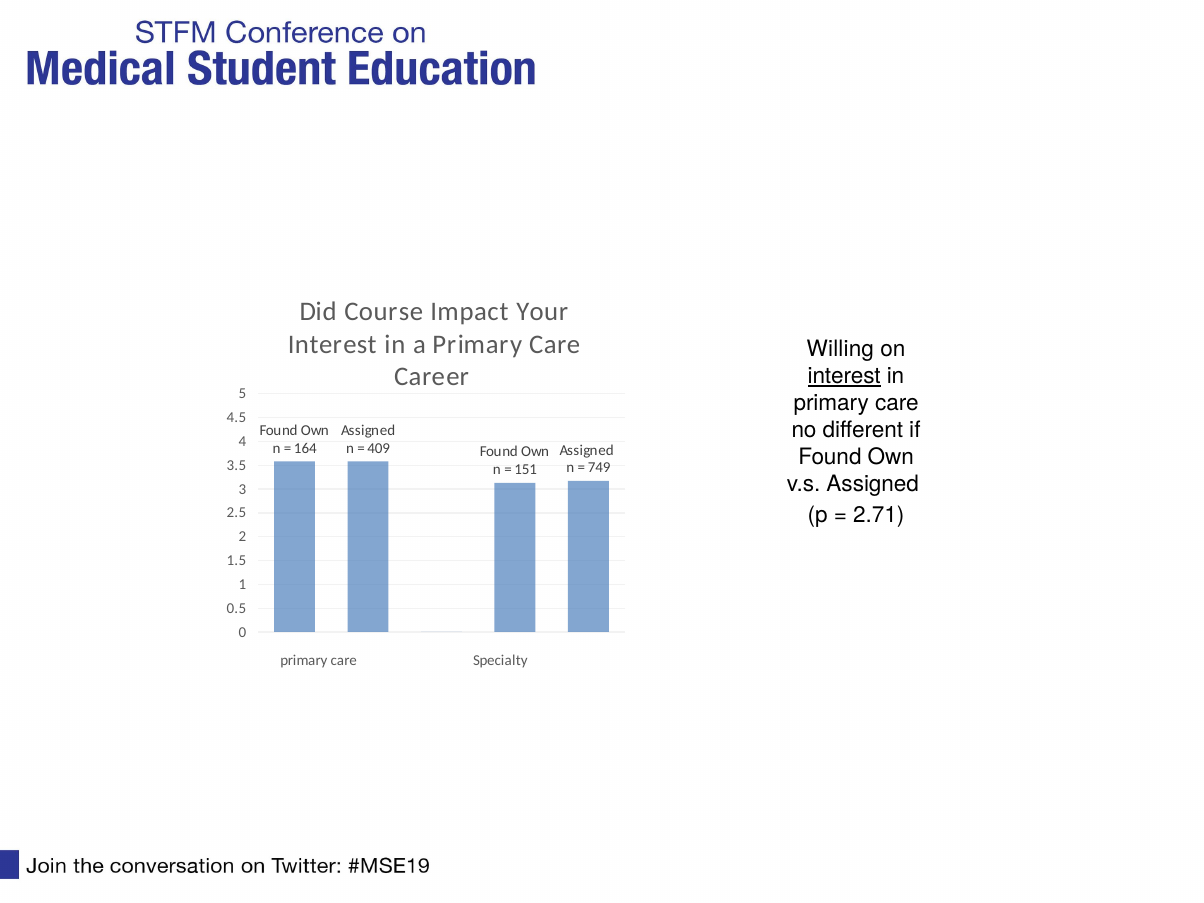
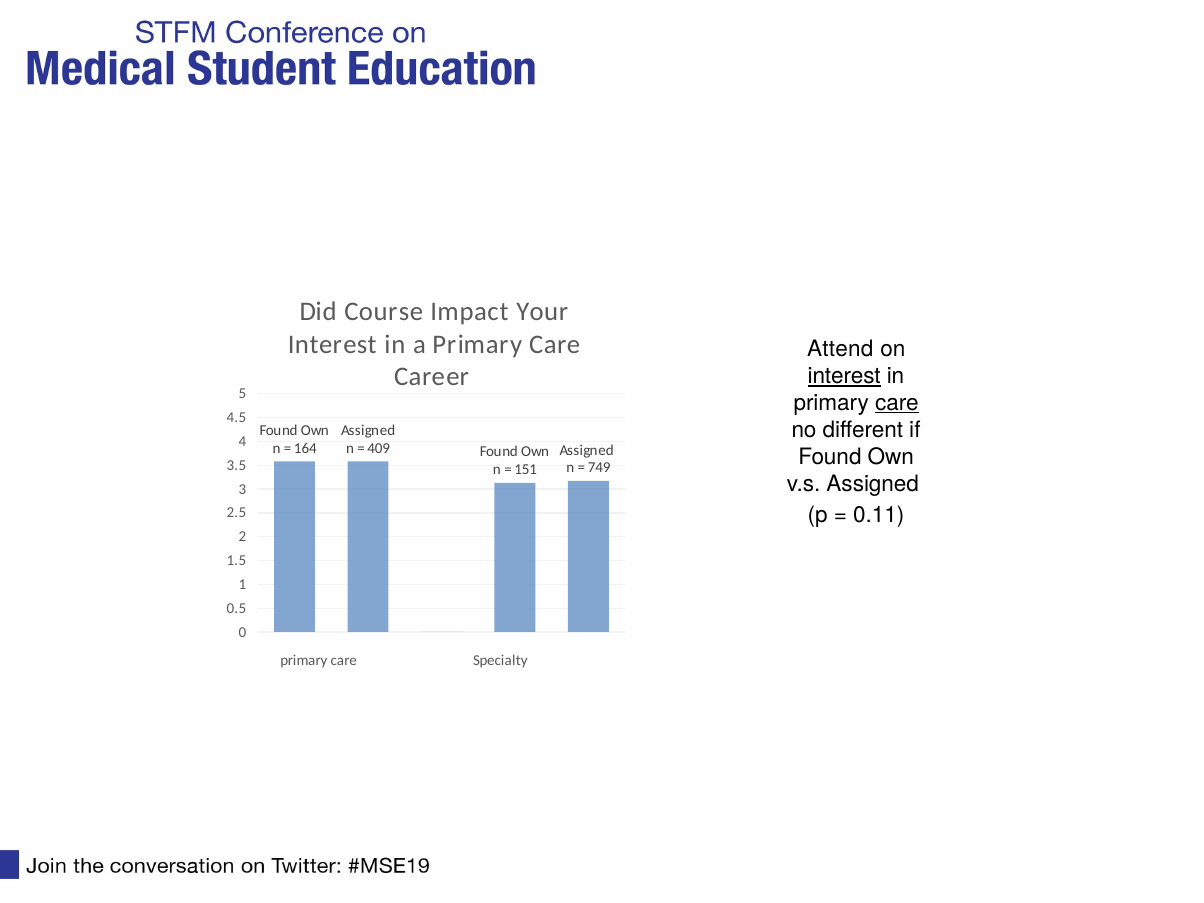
Willing: Willing -> Attend (840, 349)
care underline: none -> present (897, 403)
2.71: 2.71 -> 0.11 (879, 515)
